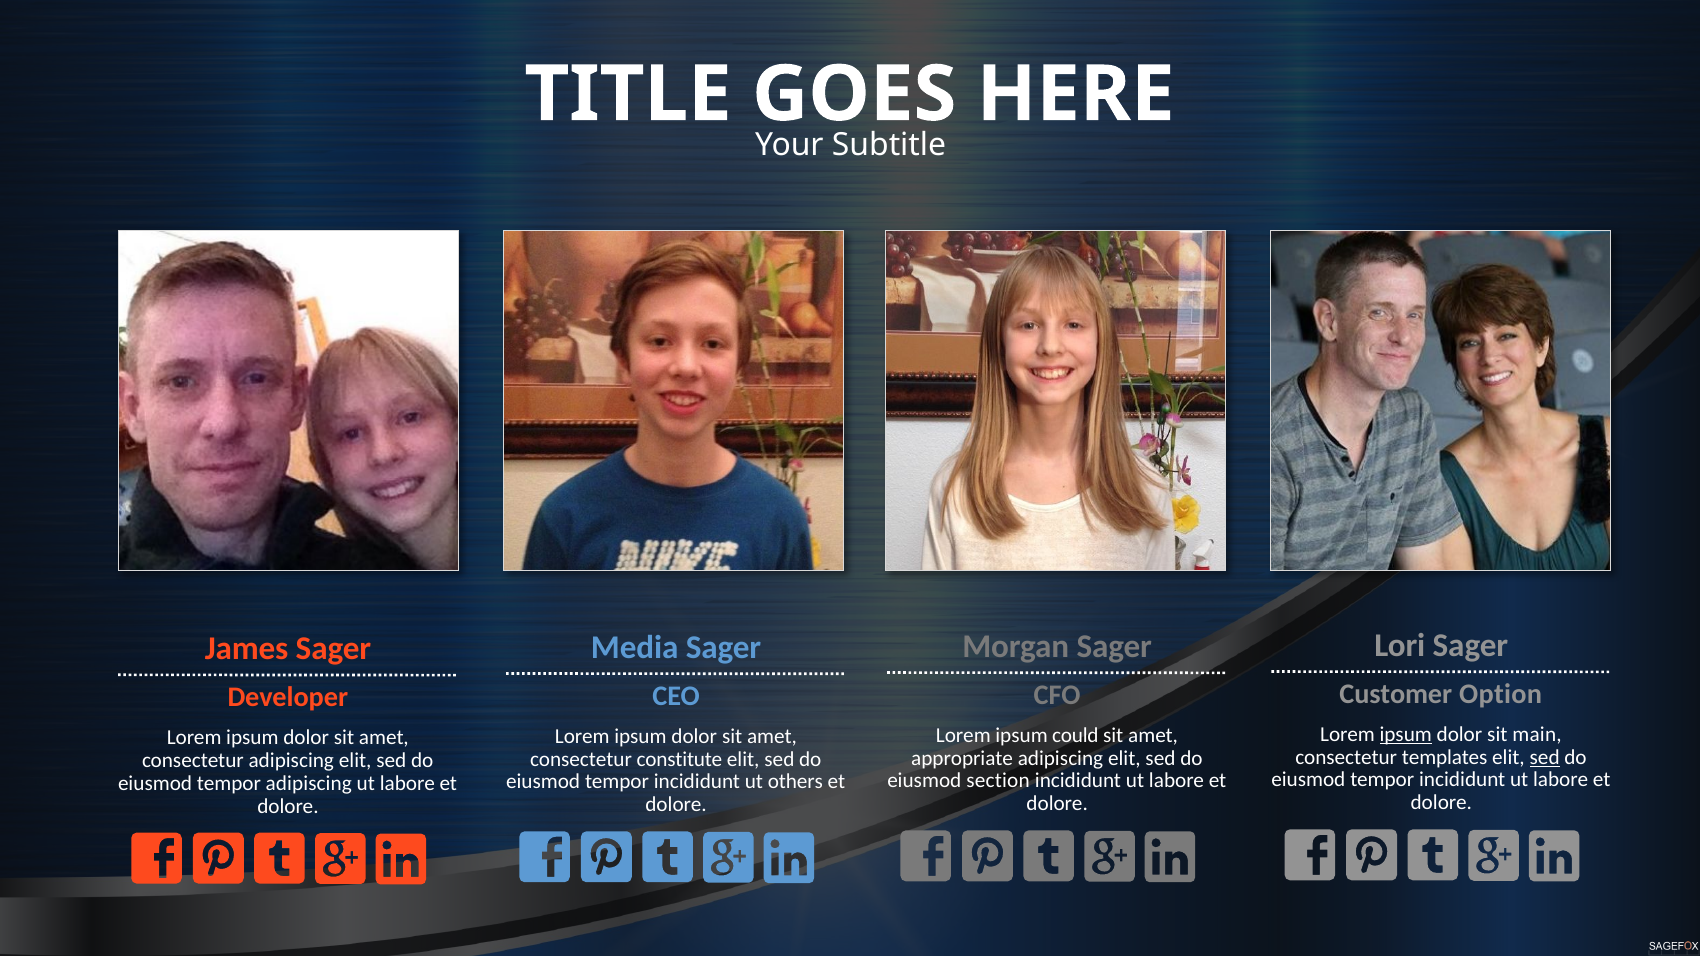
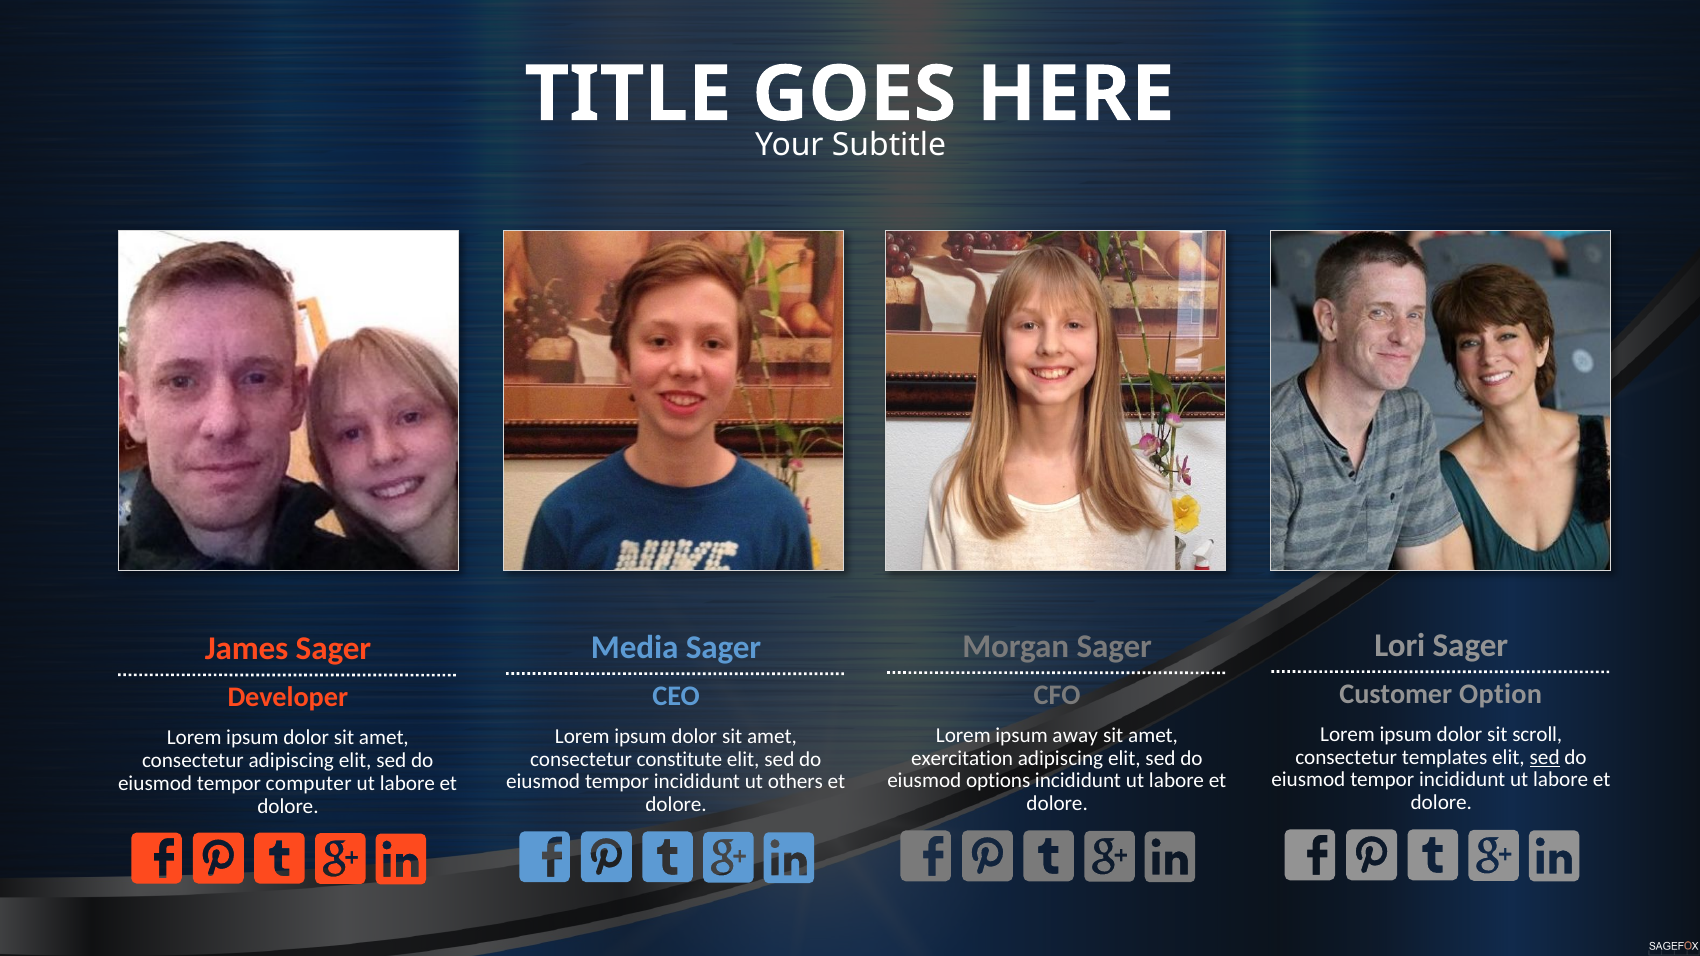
ipsum underline: present -> none (1406, 734)
main: main -> scroll (1537, 734)
could: could -> away (1075, 735)
appropriate: appropriate -> exercitation (962, 758)
section: section -> options (998, 781)
tempor adipiscing: adipiscing -> computer (309, 783)
